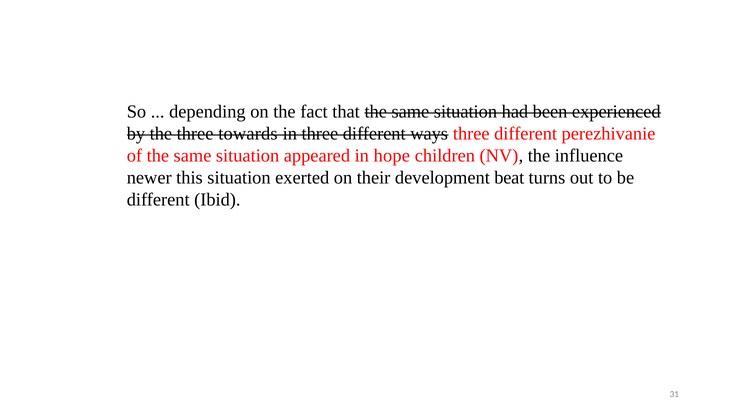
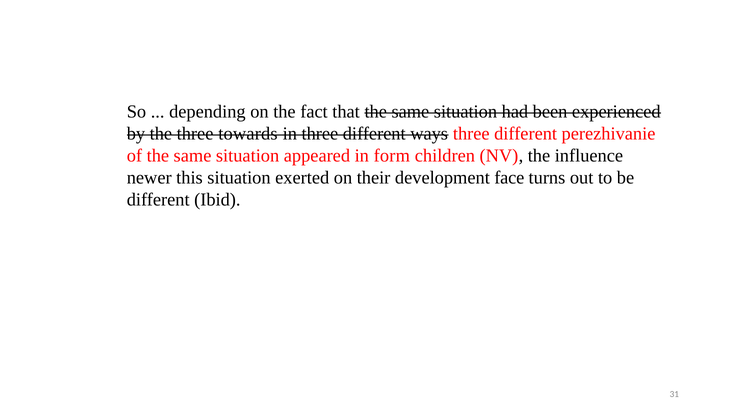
hope: hope -> form (392, 156)
beat: beat -> face (509, 178)
